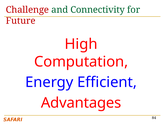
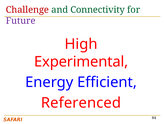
Future colour: red -> purple (21, 21)
Computation: Computation -> Experimental (81, 62)
Advantages: Advantages -> Referenced (81, 103)
